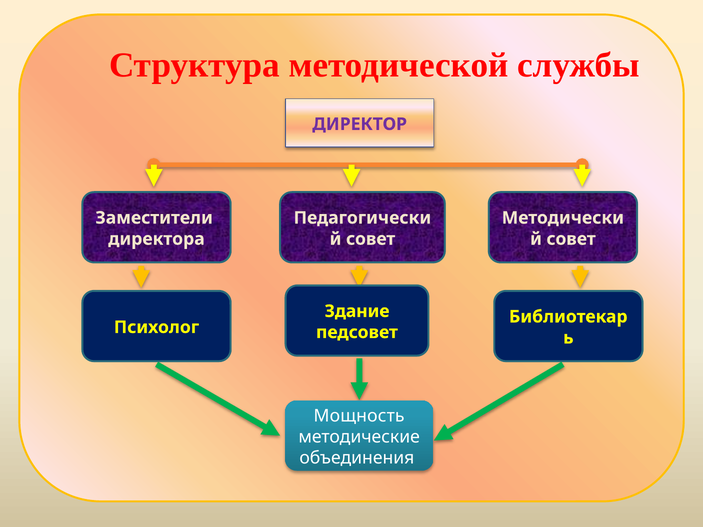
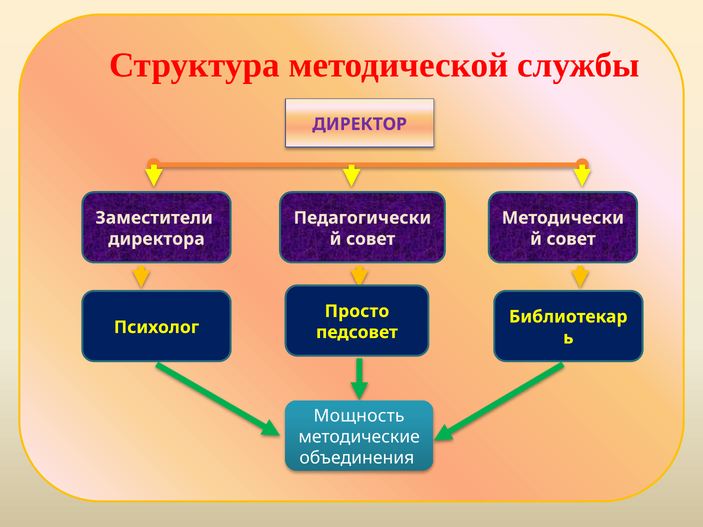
Здание: Здание -> Просто (357, 311)
